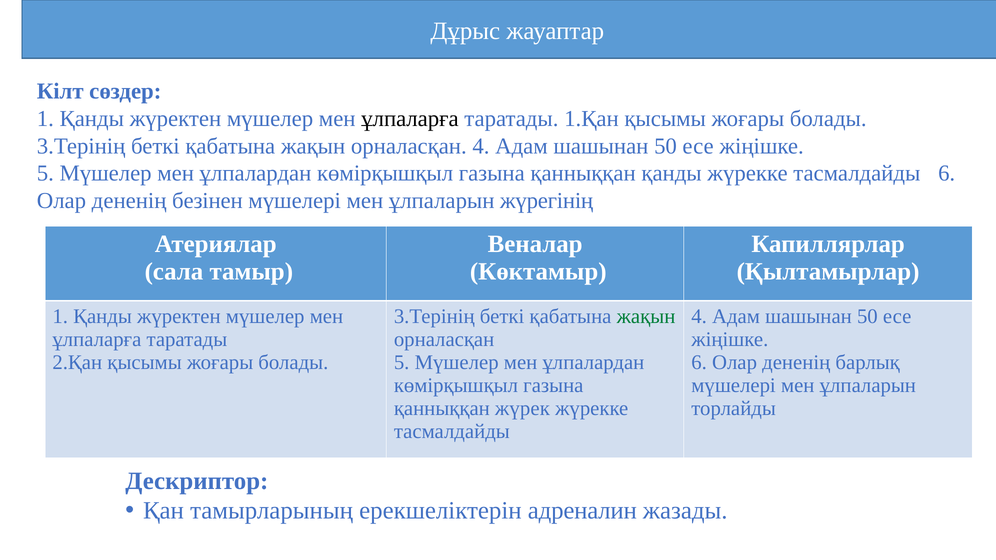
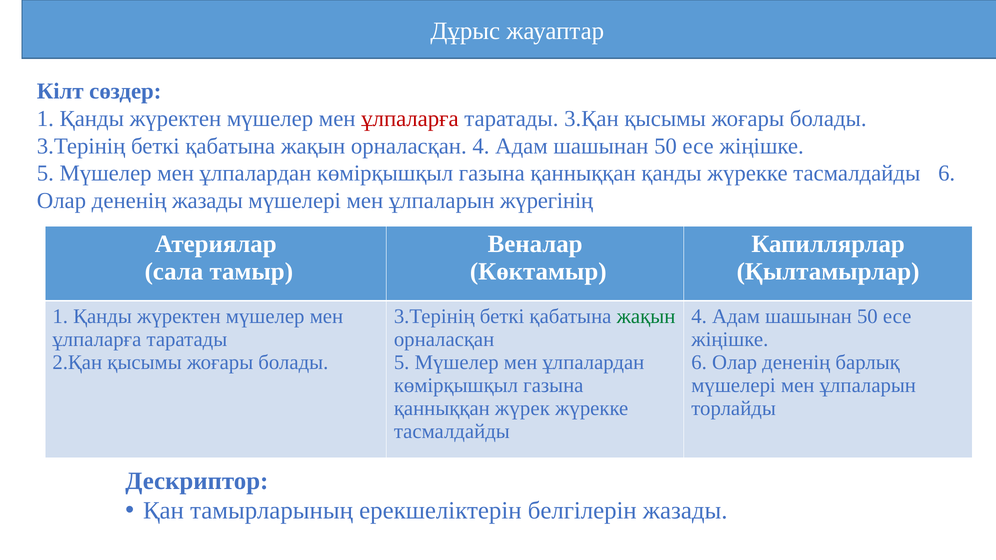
ұлпаларға colour: black -> red (410, 119)
1.Қан: 1.Қан -> 3.Қан (591, 119)
дененің безінен: безінен -> жазады (207, 201)
адреналин: адреналин -> белгілерін (582, 511)
